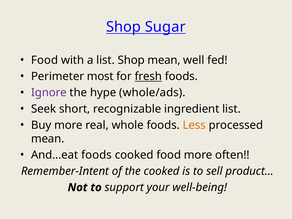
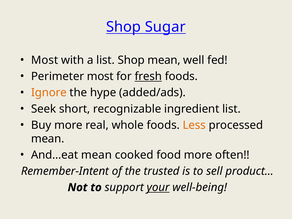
Food: Food -> Most (45, 60)
Ignore colour: purple -> orange (49, 93)
whole/ads: whole/ads -> added/ads (152, 93)
And…eat foods: foods -> mean (97, 155)
the cooked: cooked -> trusted (162, 171)
your underline: none -> present (158, 187)
